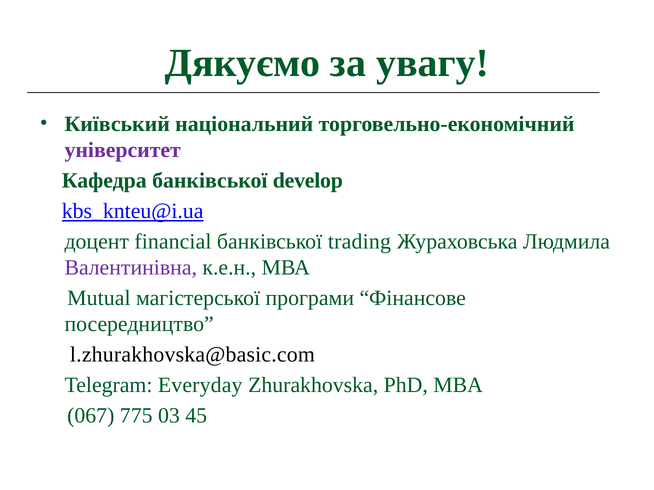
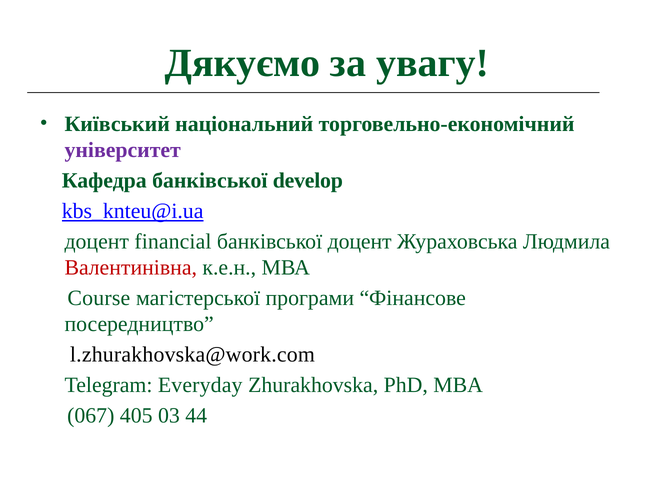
банківської trading: trading -> доцент (360, 242)
Валентинівна colour: purple -> red (131, 268)
Mutual: Mutual -> Course (99, 298)
l.zhurakhovska@basic.com: l.zhurakhovska@basic.com -> l.zhurakhovska@work.com (192, 355)
775: 775 -> 405 (136, 416)
45: 45 -> 44 (196, 416)
